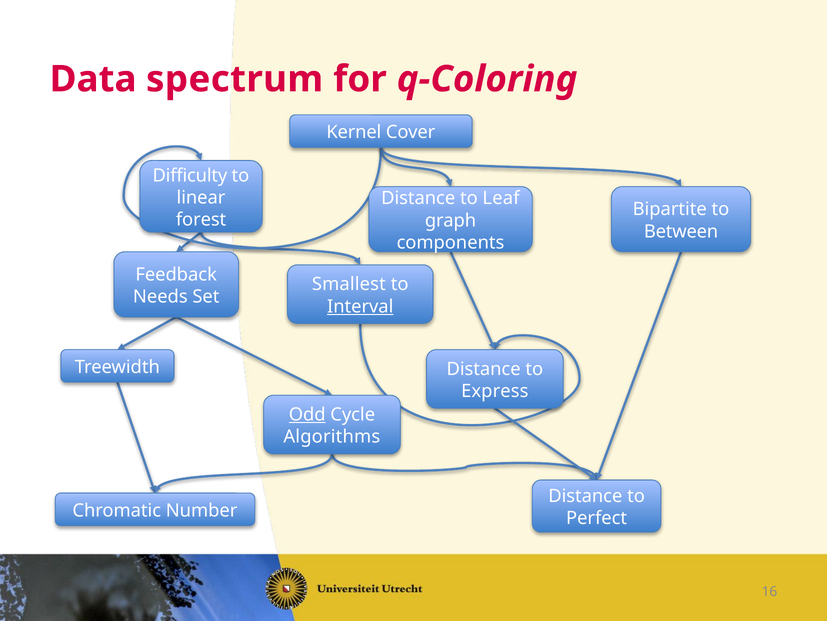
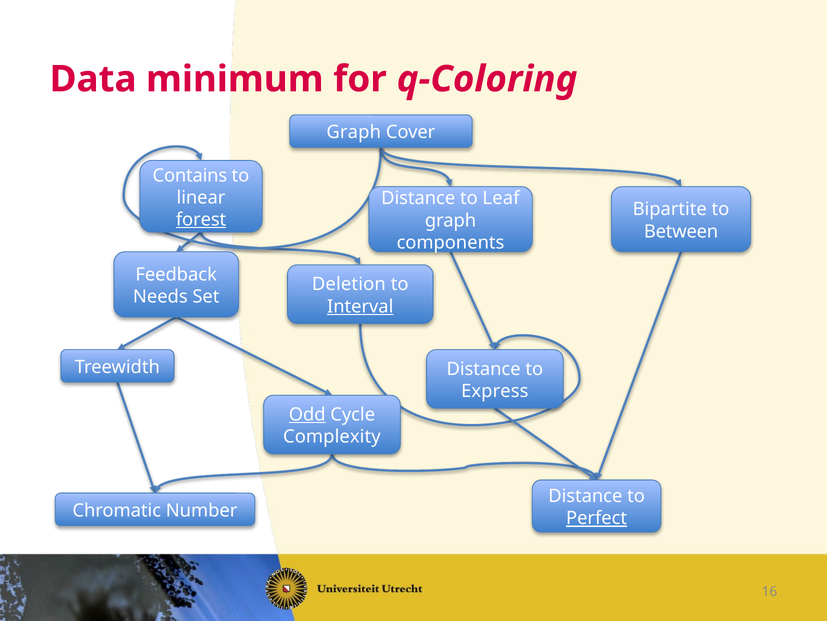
spectrum: spectrum -> minimum (235, 79)
Kernel: Kernel -> Graph (354, 132)
Difficulty: Difficulty -> Contains (190, 175)
forest underline: none -> present (201, 219)
Smallest: Smallest -> Deletion (349, 284)
Algorithms: Algorithms -> Complexity (332, 436)
Perfect underline: none -> present (597, 518)
